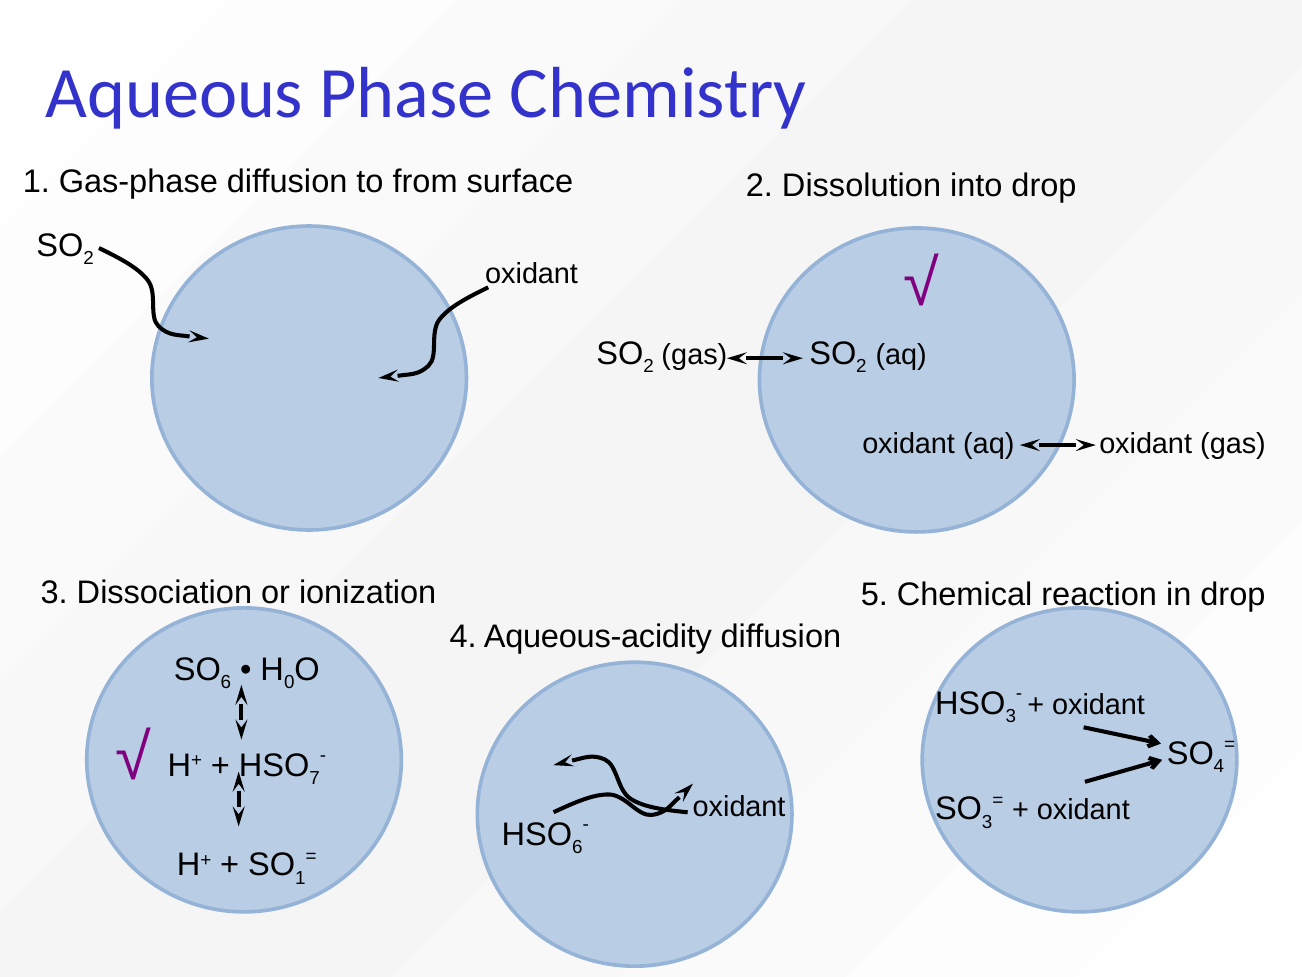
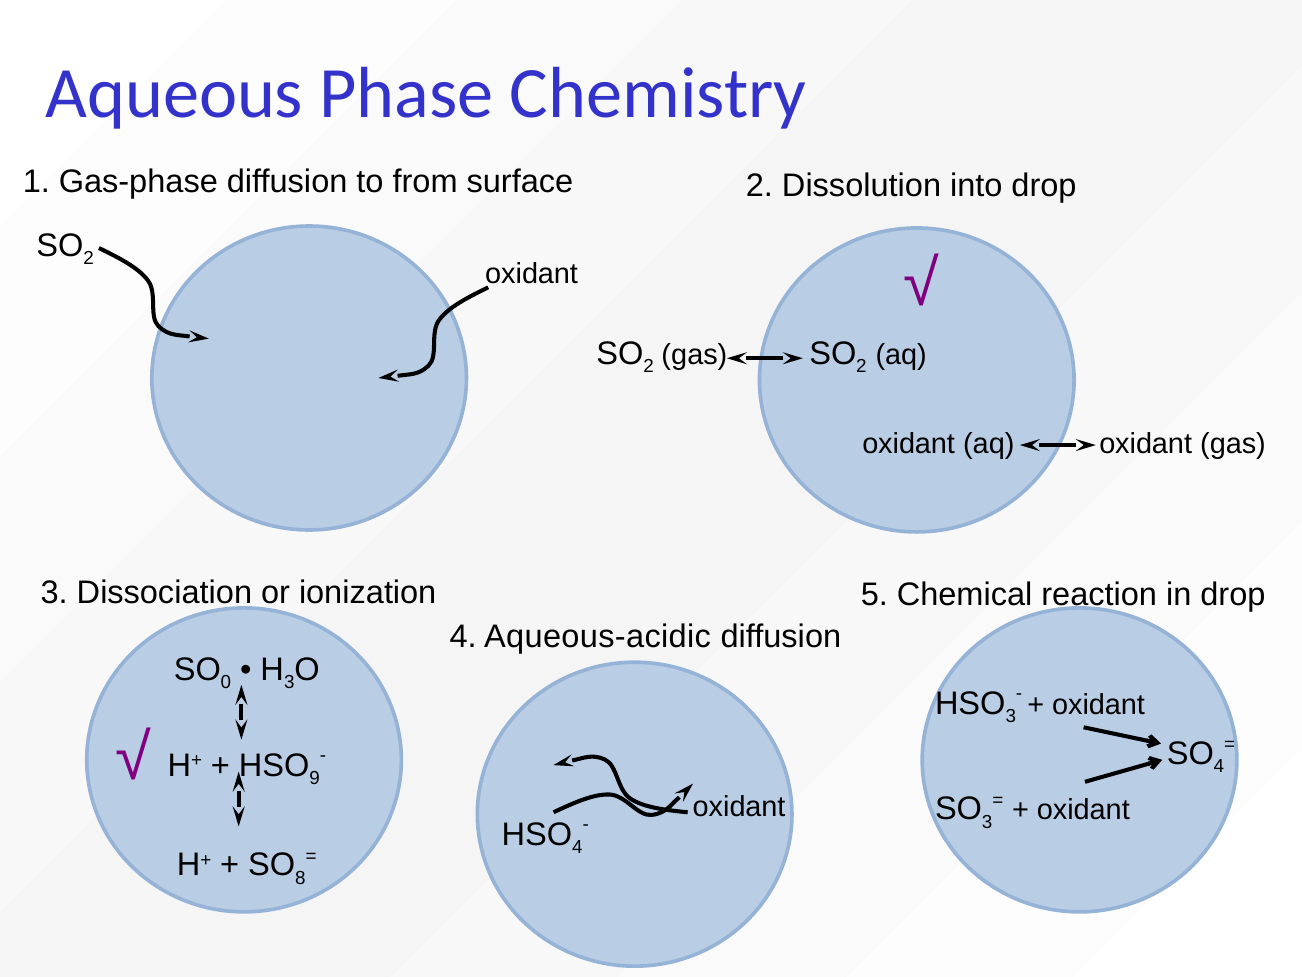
Aqueous-acidity: Aqueous-acidity -> Aqueous-acidic (598, 637)
6: 6 -> 0 (226, 682)
0: 0 -> 3 (289, 682)
7: 7 -> 9 (315, 778)
6: 6 -> 4 (577, 847)
1: 1 -> 8 (300, 877)
